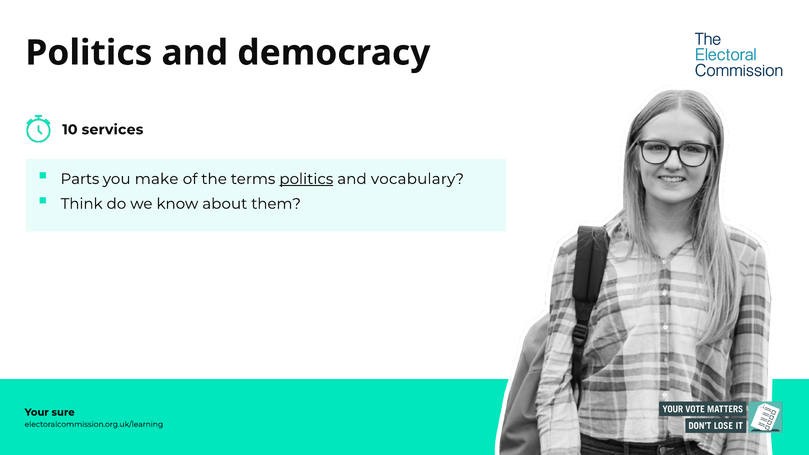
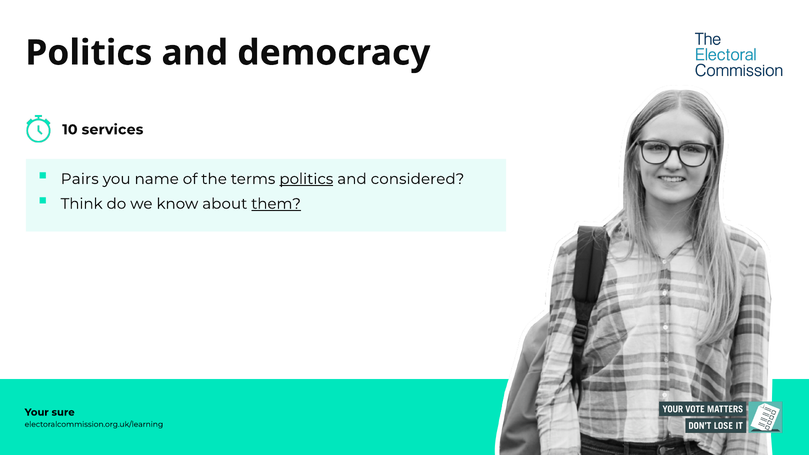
Parts: Parts -> Pairs (80, 179)
make: make -> name (157, 179)
vocabulary: vocabulary -> considered (418, 179)
them underline: none -> present (276, 204)
